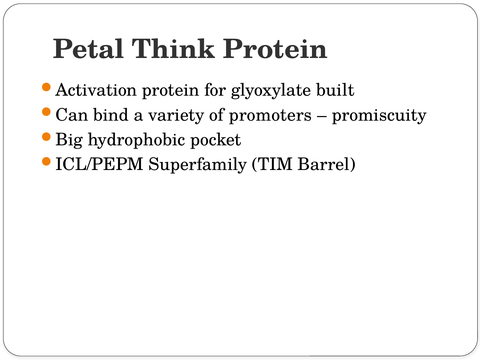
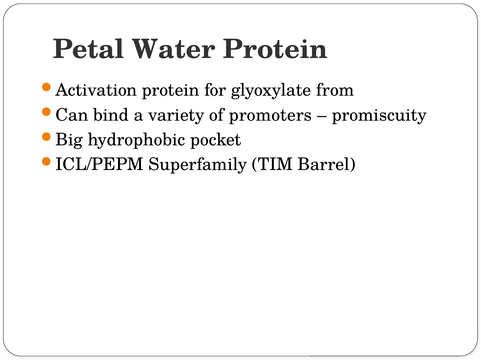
Think: Think -> Water (174, 49)
built: built -> from (335, 90)
